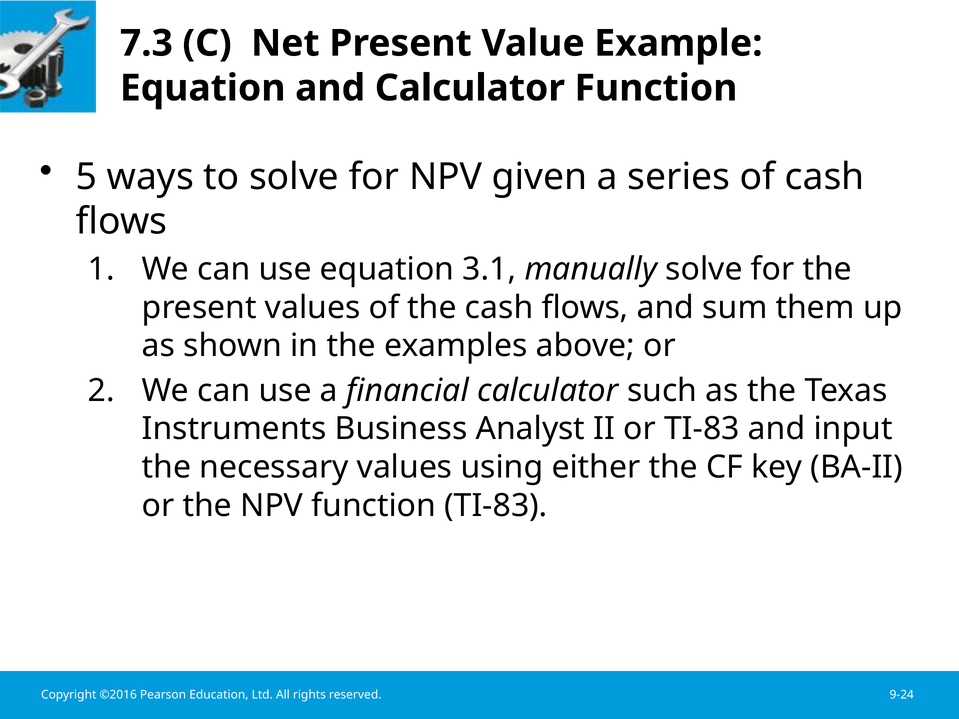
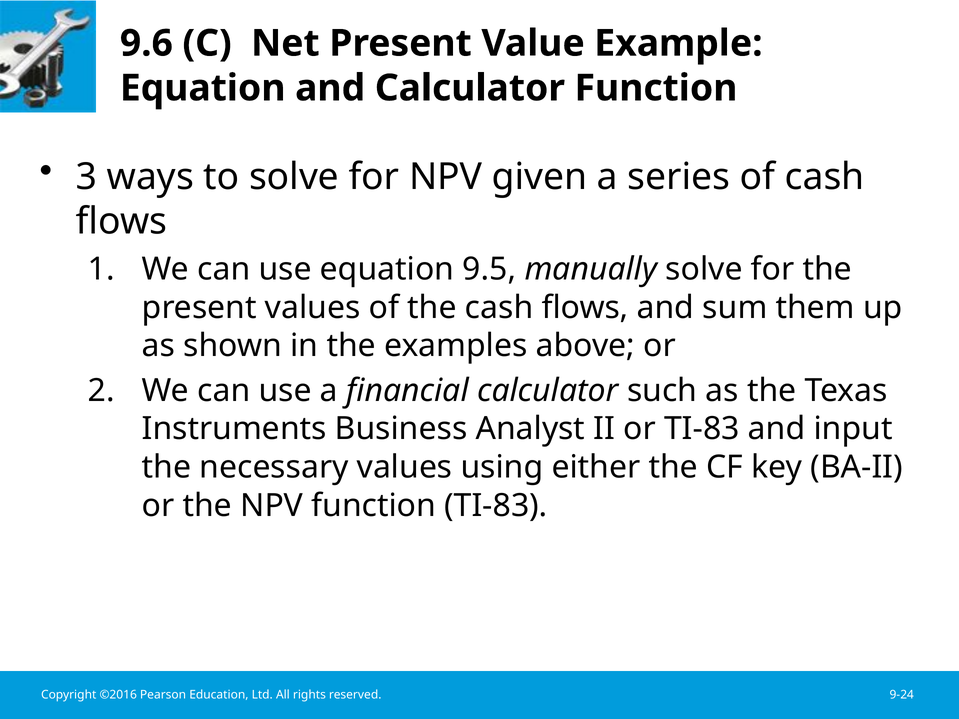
7.3: 7.3 -> 9.6 (146, 43)
5: 5 -> 3 (87, 177)
3.1: 3.1 -> 9.5 (489, 269)
